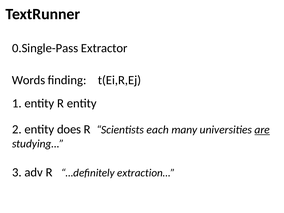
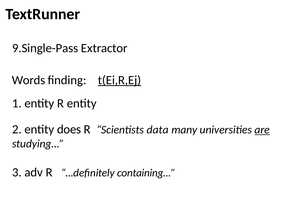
0.Single-Pass: 0.Single-Pass -> 9.Single-Pass (45, 48)
t(Ei,R,Ej underline: none -> present (119, 80)
each: each -> data (158, 130)
extraction…: extraction… -> containing… (146, 173)
